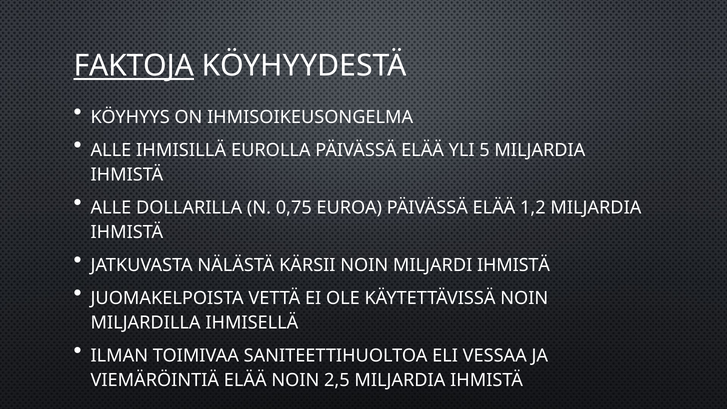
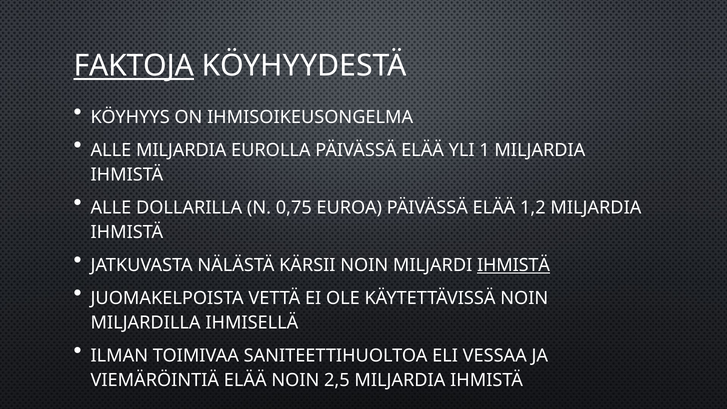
ALLE IHMISILLÄ: IHMISILLÄ -> MILJARDIA (181, 150)
5: 5 -> 1 (485, 150)
IHMISTÄ underline: none -> present (514, 265)
